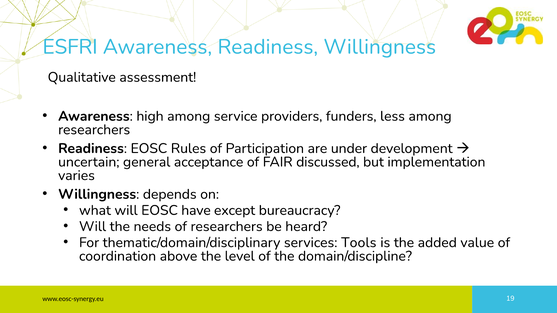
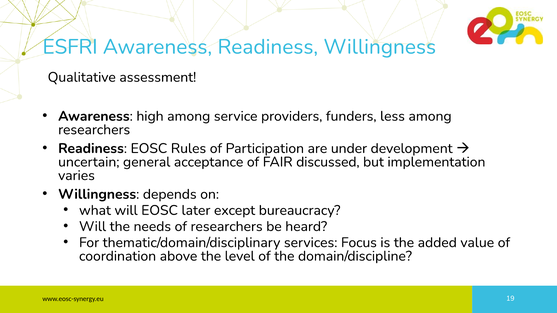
have: have -> later (196, 210)
Tools: Tools -> Focus (359, 243)
